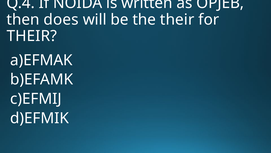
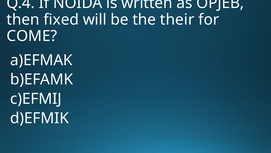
does: does -> fixed (61, 20)
THEIR: THEIR -> COME (32, 36)
